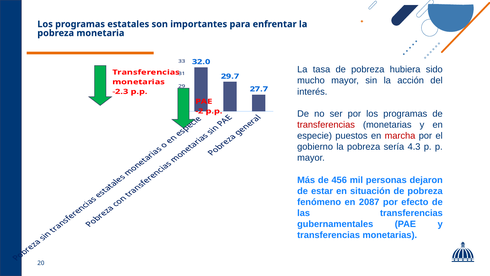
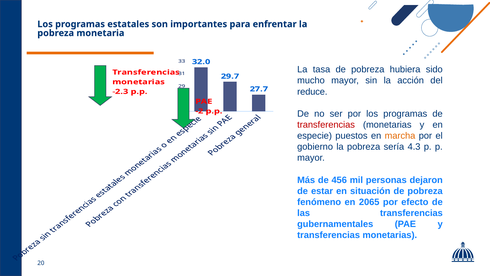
interés: interés -> reduce (312, 92)
marcha colour: red -> orange (400, 136)
2087: 2087 -> 2065 (369, 202)
